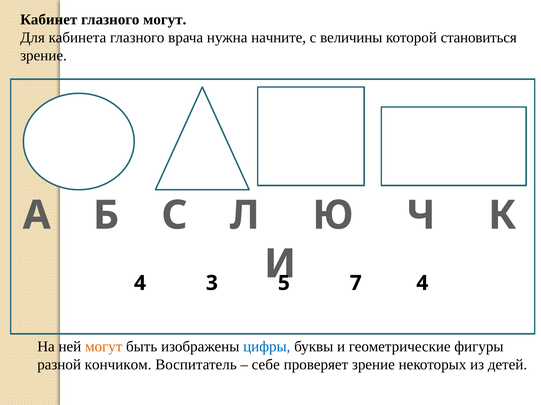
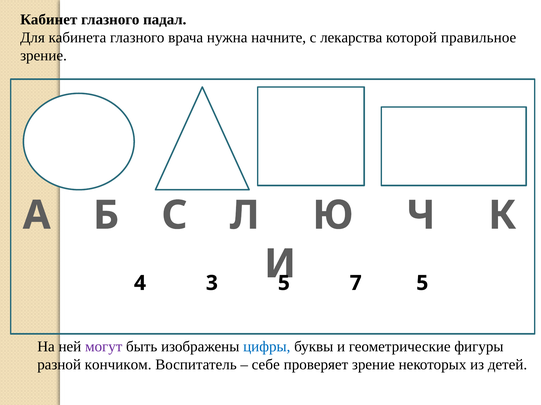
глазного могут: могут -> падал (165, 20)
величины: величины -> лекарства (351, 38)
становиться: становиться -> правильное (479, 38)
7 4: 4 -> 5 (422, 284)
могут colour: orange -> purple (104, 347)
